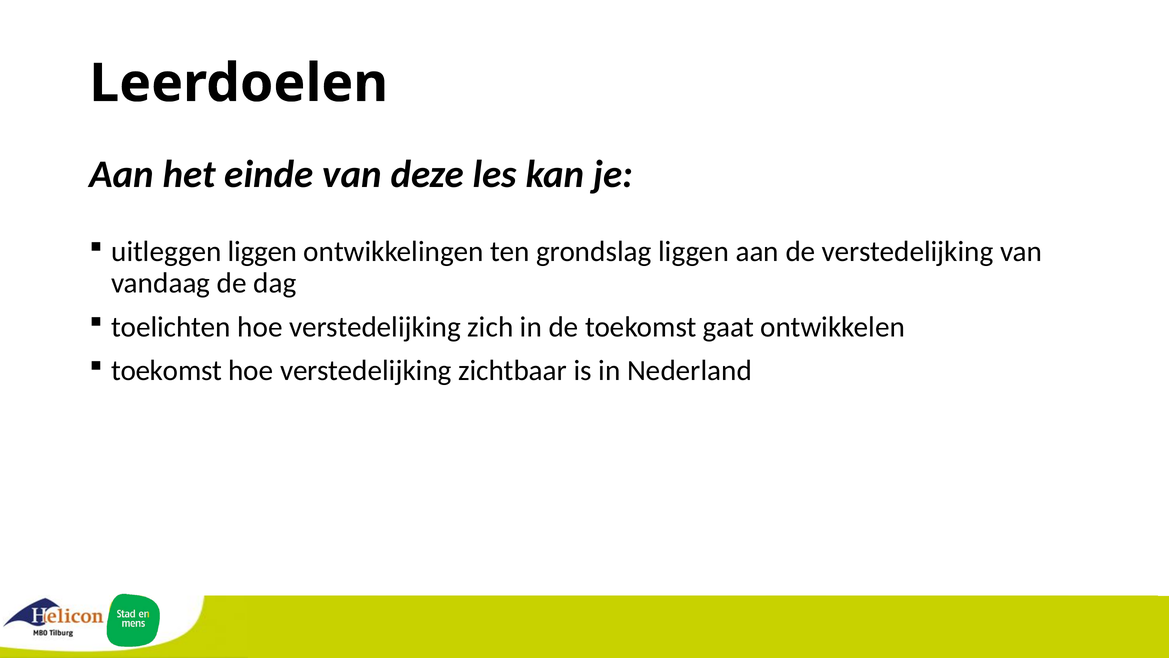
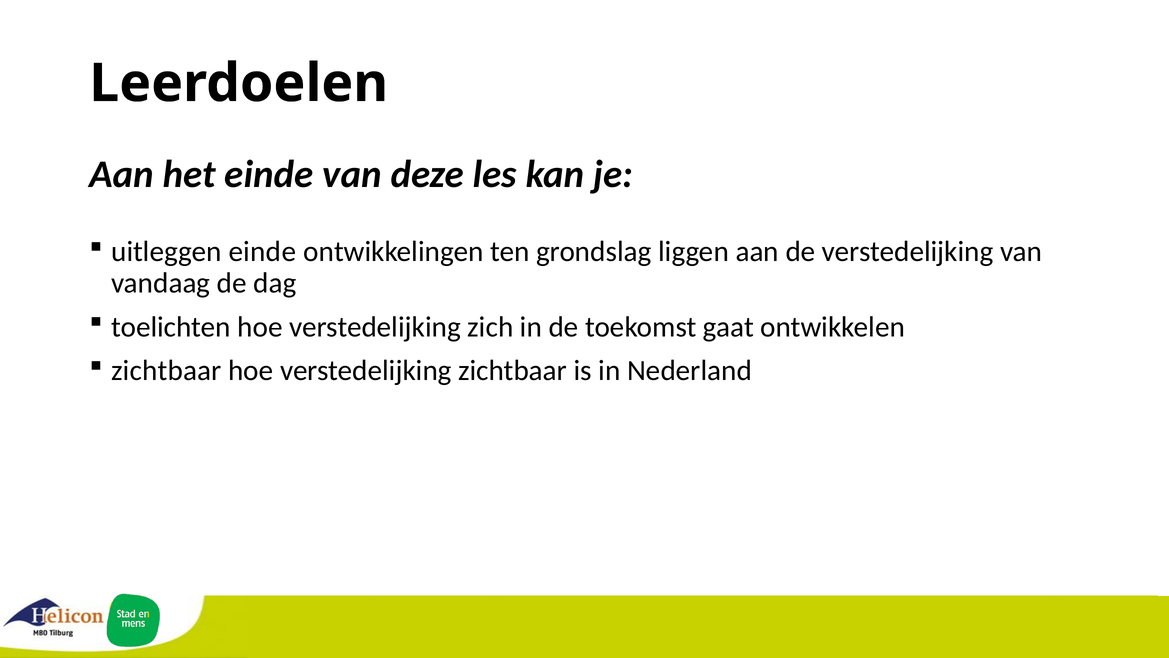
uitleggen liggen: liggen -> einde (262, 252)
toekomst: toekomst -> zichtbaar (166, 371)
